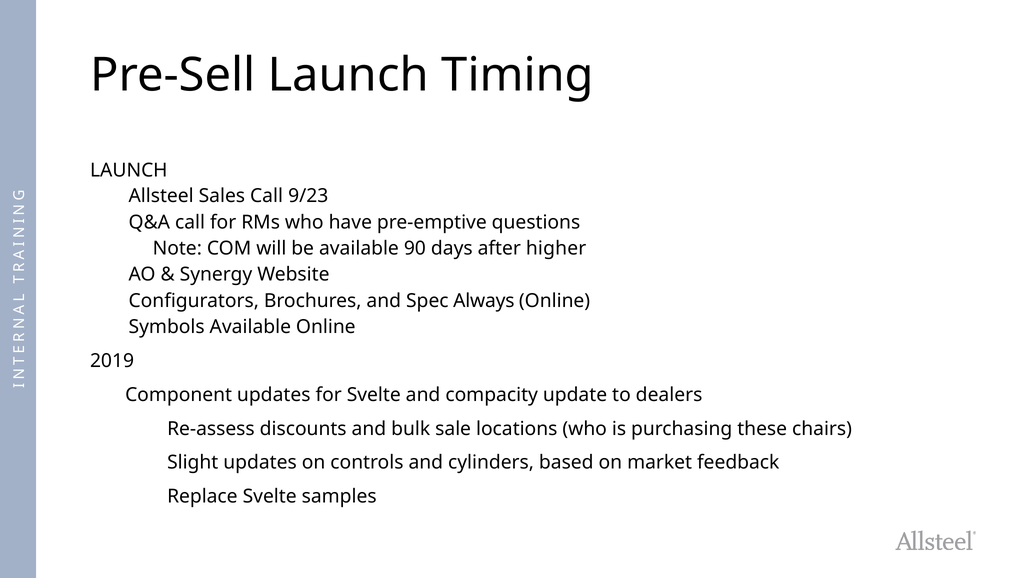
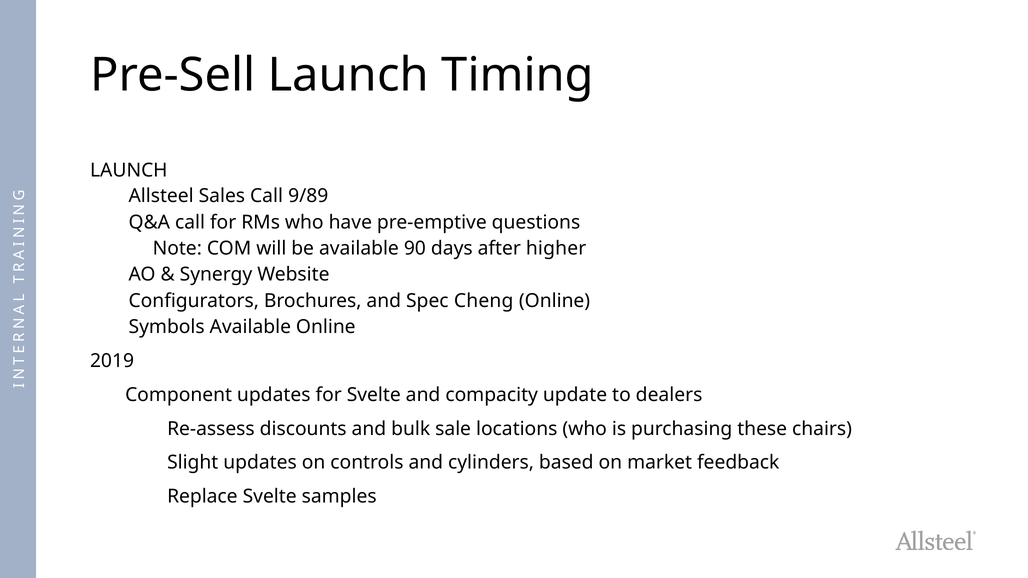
9/23: 9/23 -> 9/89 (308, 196)
Always: Always -> Cheng (484, 301)
